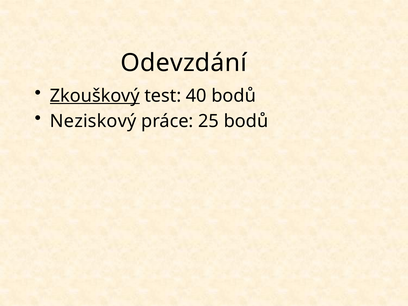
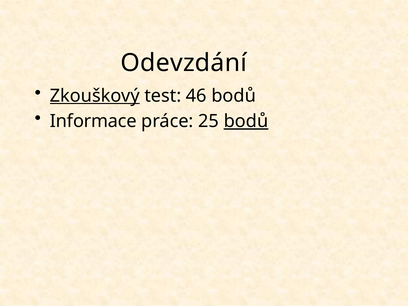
40: 40 -> 46 (196, 96)
Neziskový: Neziskový -> Informace (93, 121)
bodů underline: none -> present (246, 121)
